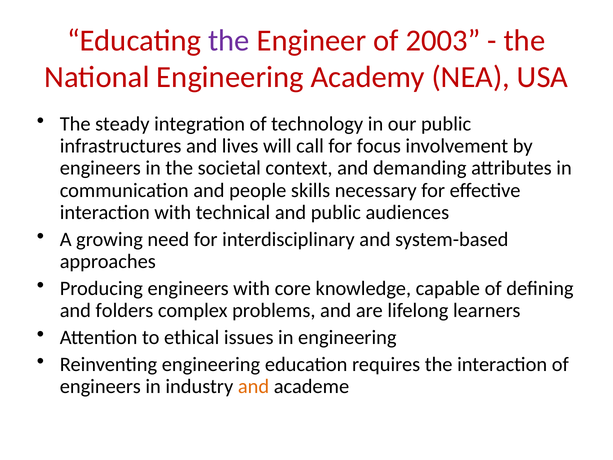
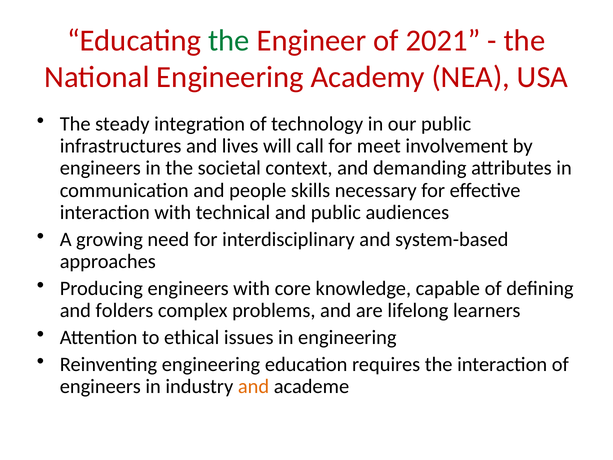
the colour: purple -> green (229, 40)
2003: 2003 -> 2021 (443, 40)
focus: focus -> meet (379, 146)
